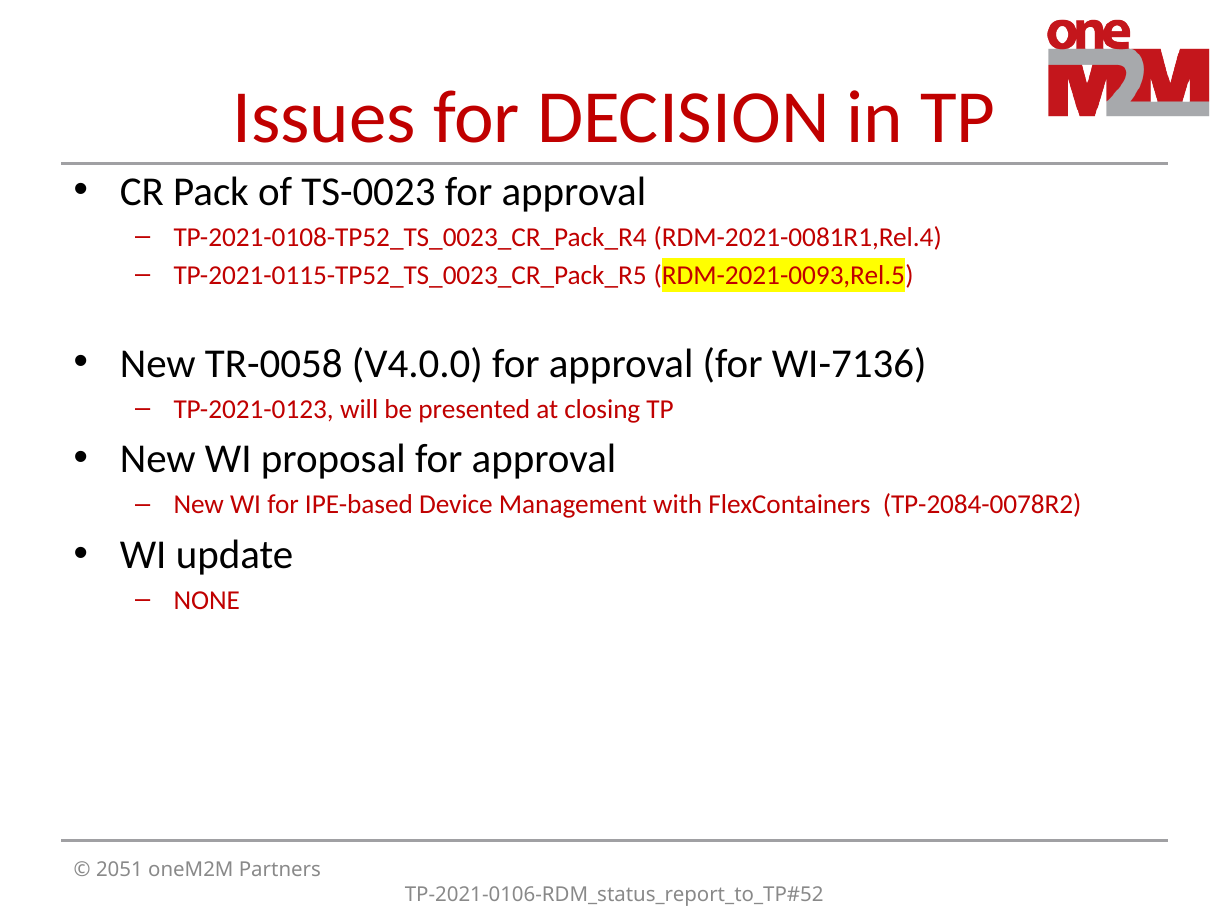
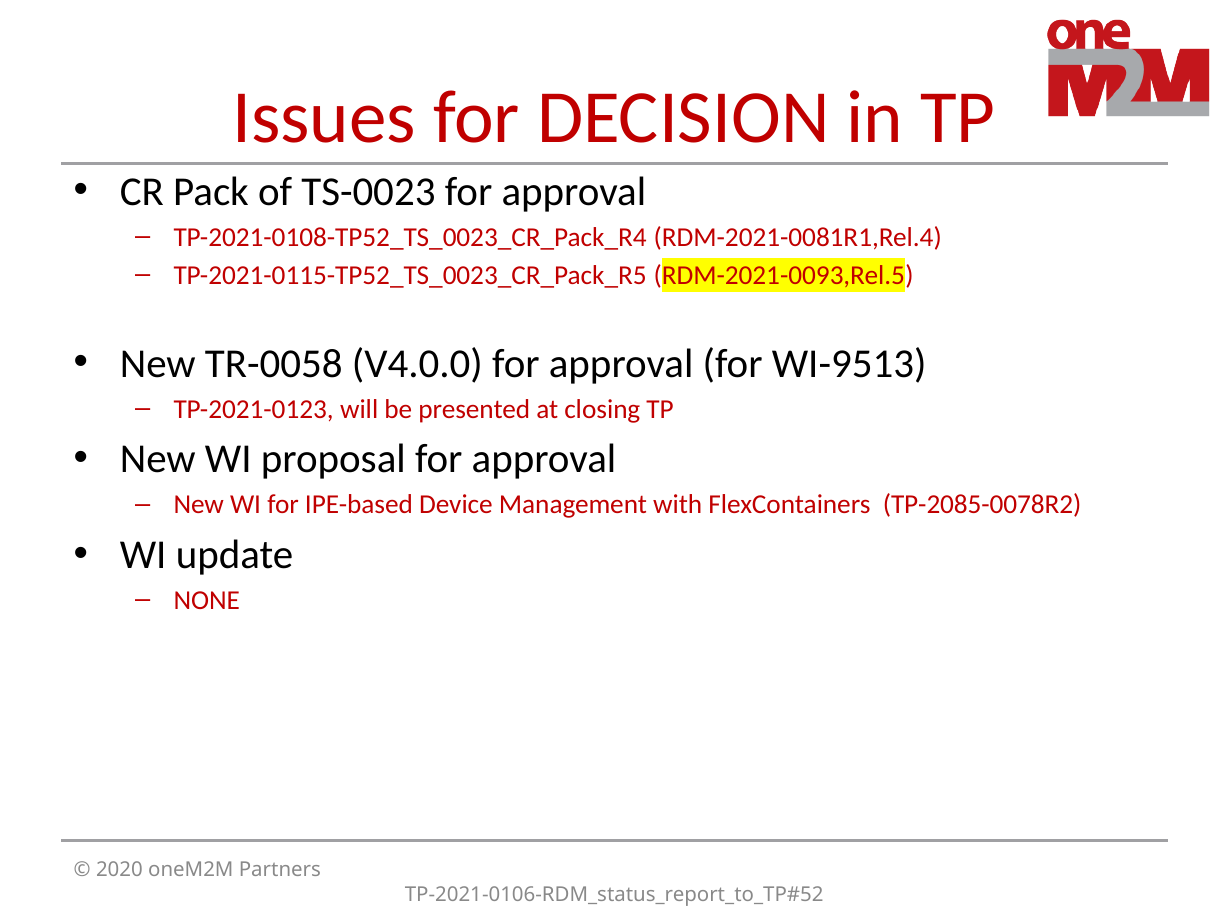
WI-7136: WI-7136 -> WI-9513 (849, 364)
TP-2084-0078R2: TP-2084-0078R2 -> TP-2085-0078R2 (982, 505)
2051: 2051 -> 2020 (119, 870)
